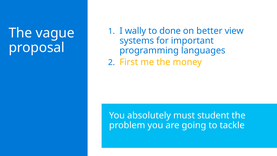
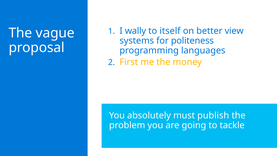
done: done -> itself (170, 31)
important: important -> politeness (192, 41)
student: student -> publish (213, 115)
